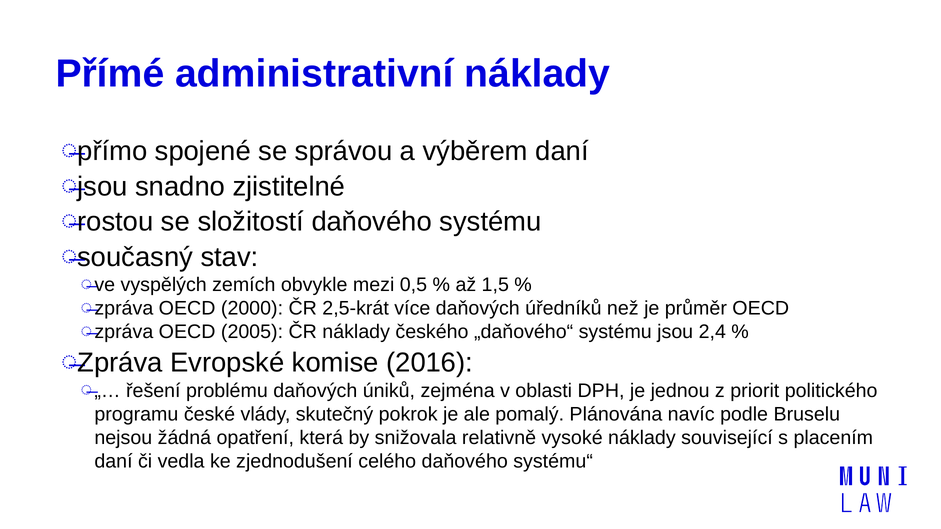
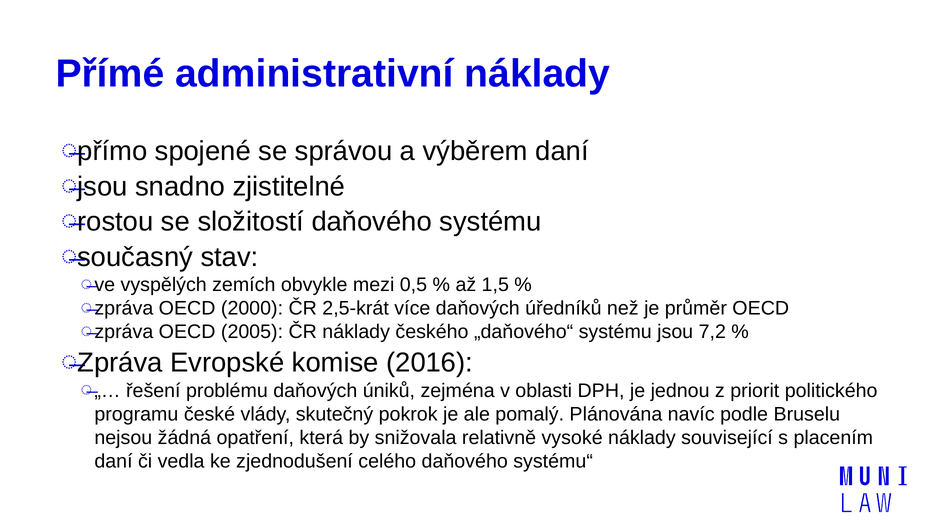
2,4: 2,4 -> 7,2 (712, 332)
